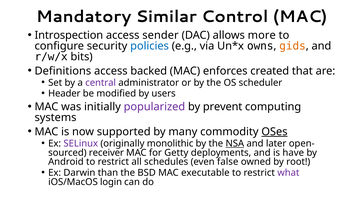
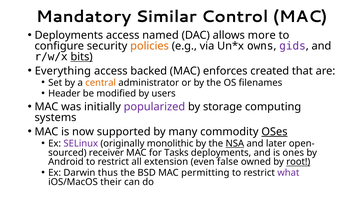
Introspection: Introspection -> Deployments (69, 35)
sender: sender -> named (160, 35)
policies colour: blue -> orange (150, 46)
gids colour: orange -> purple (293, 46)
bits underline: none -> present (82, 57)
Definitions: Definitions -> Everything (63, 71)
central colour: purple -> orange (101, 83)
scheduler: scheduler -> filenames (260, 83)
prevent: prevent -> storage (223, 107)
Getty: Getty -> Tasks (176, 152)
have: have -> ones (293, 152)
schedules: schedules -> extension (166, 162)
root underline: none -> present (298, 162)
than: than -> thus (108, 173)
executable: executable -> permitting (205, 173)
login: login -> their (111, 182)
